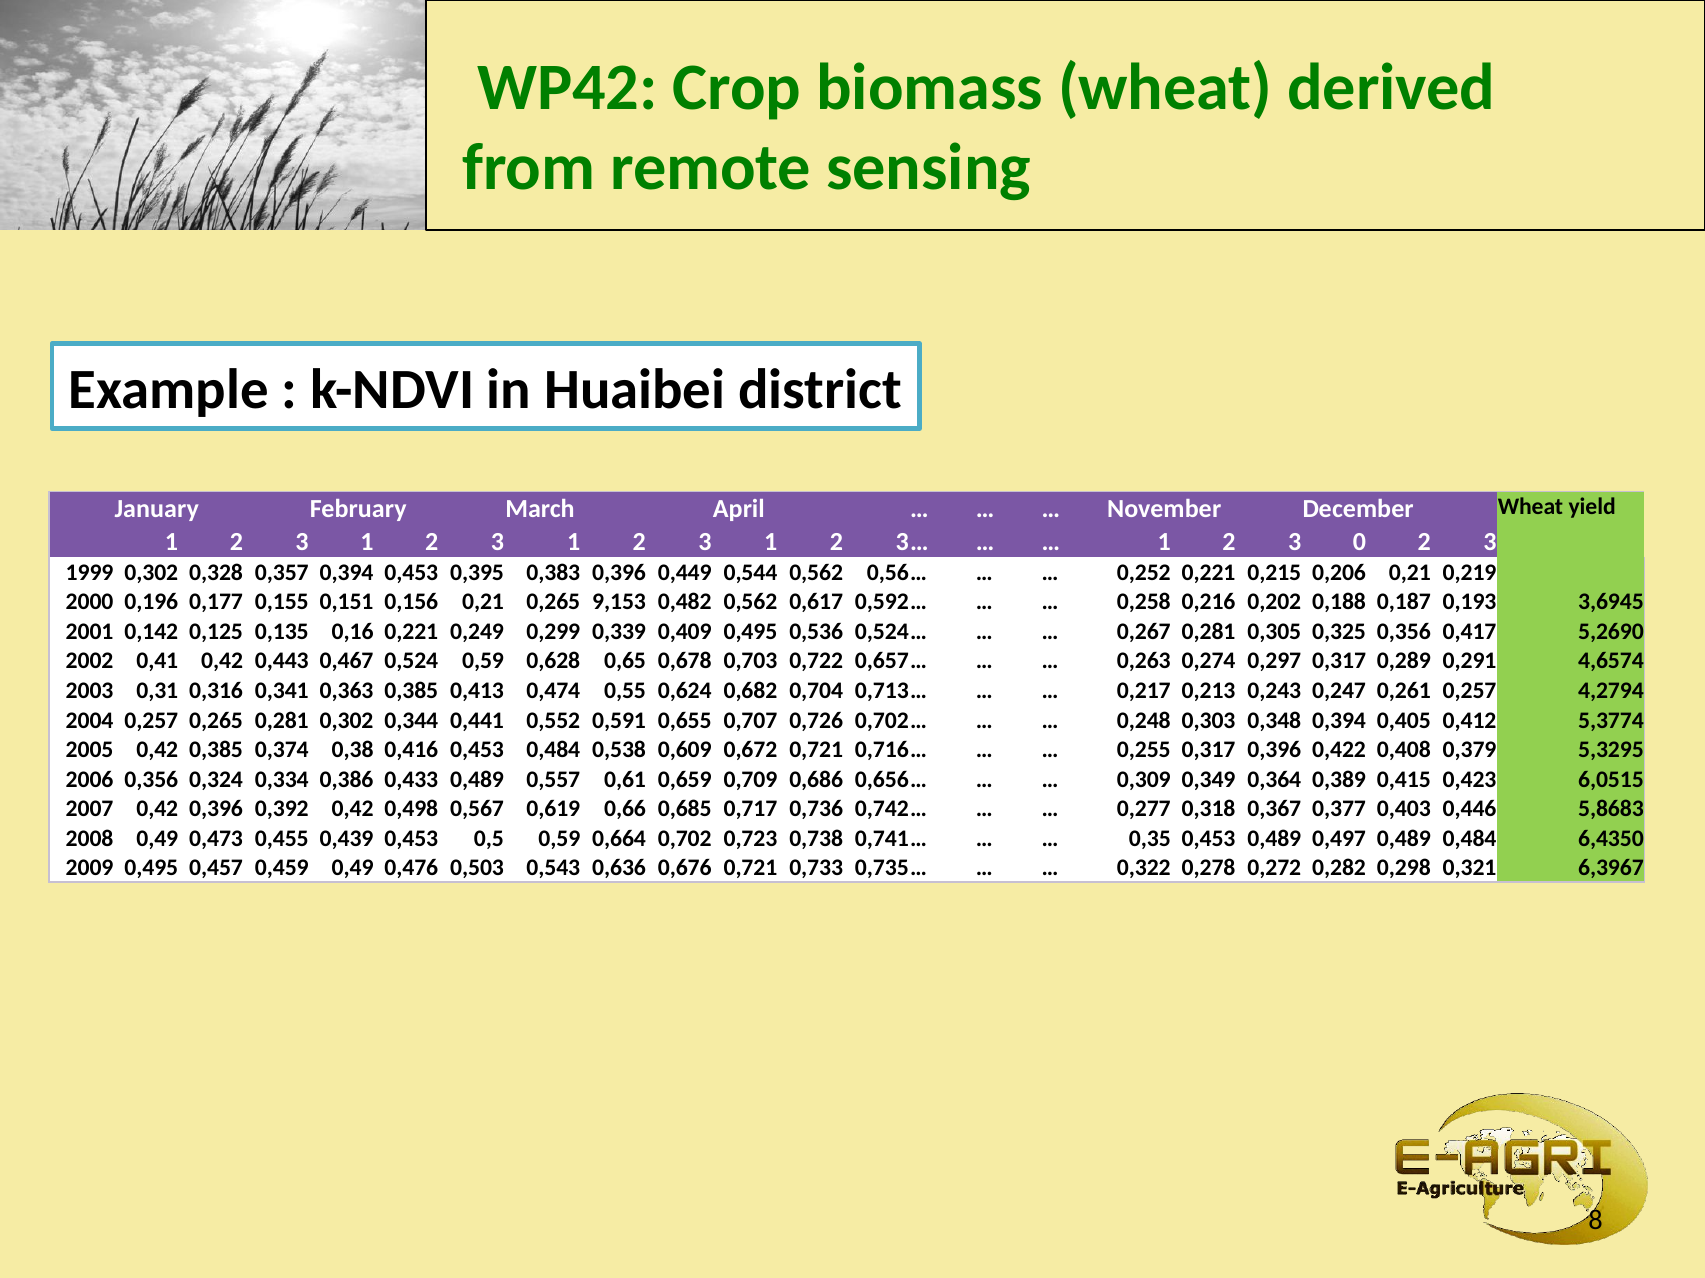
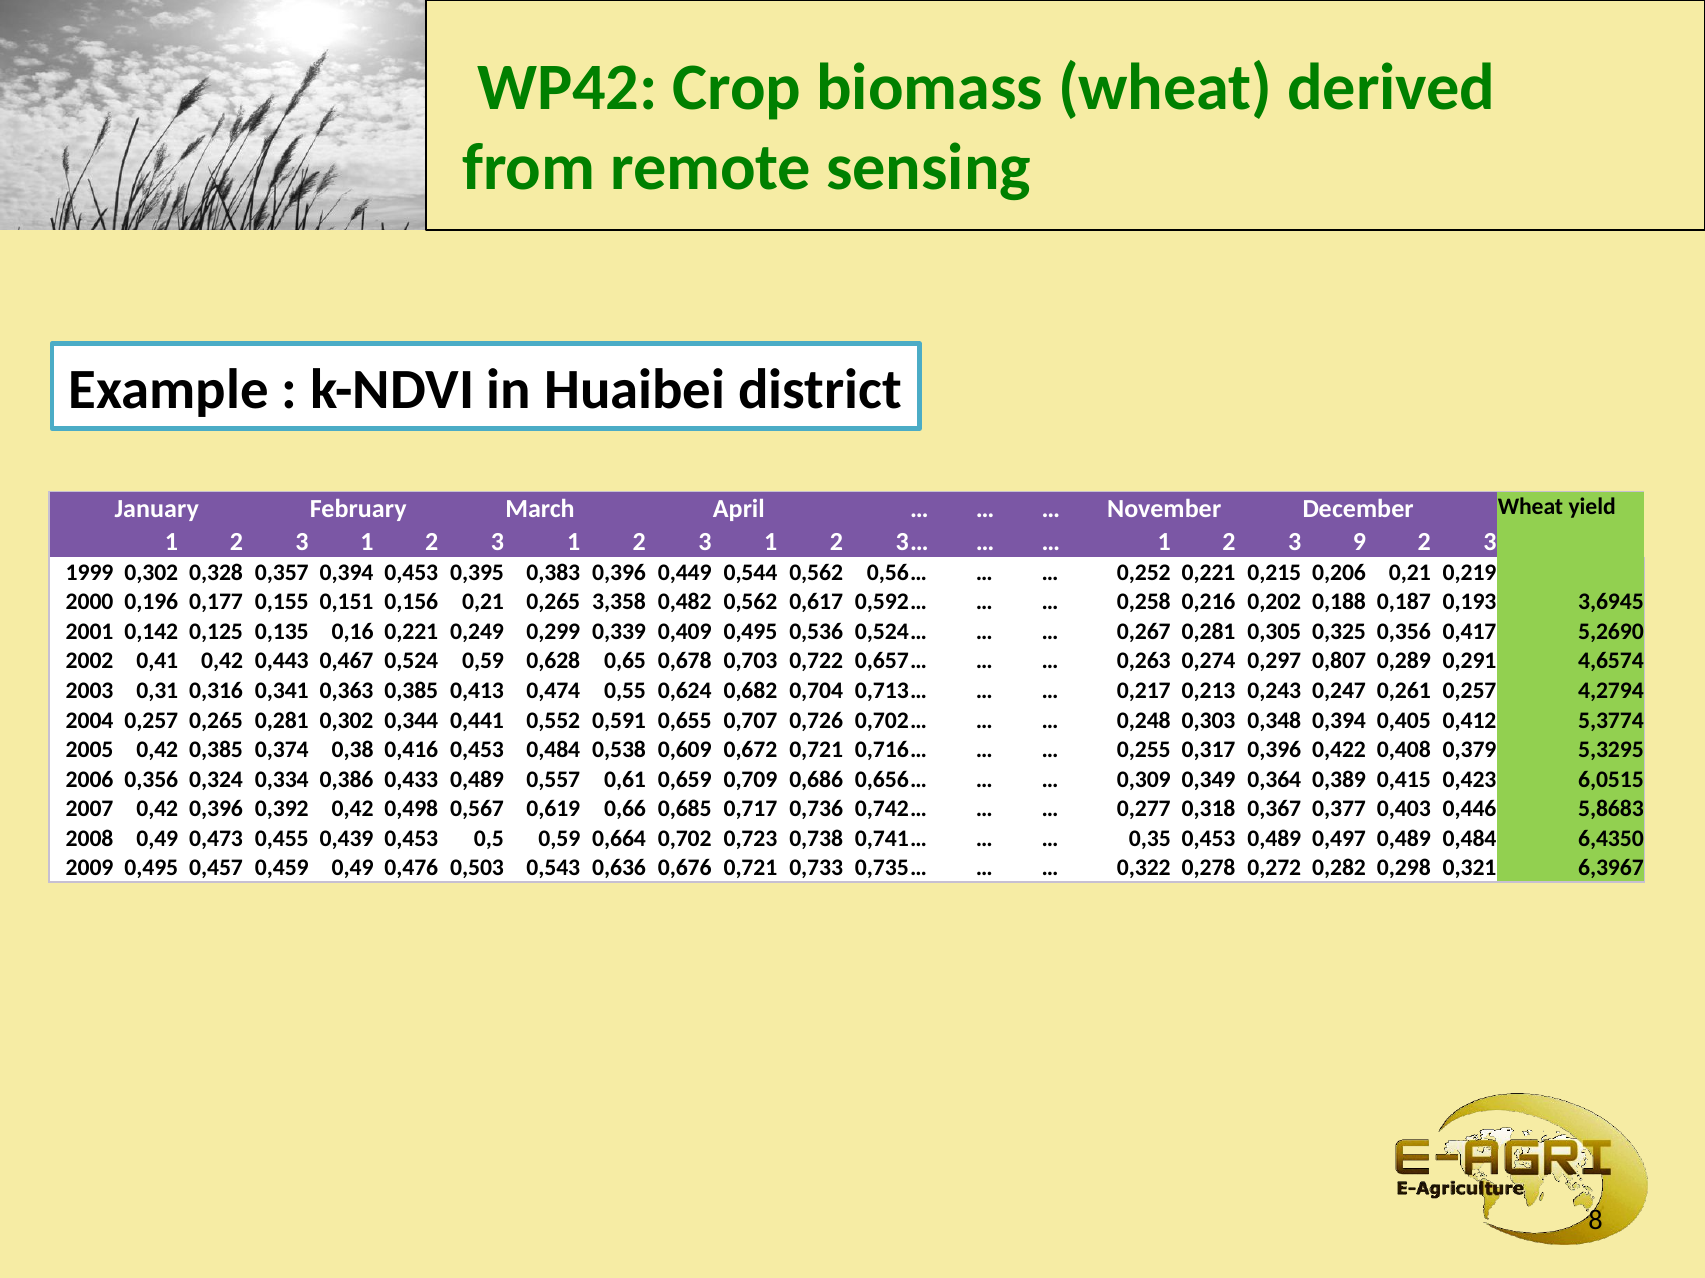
0: 0 -> 9 (1359, 542)
9,153: 9,153 -> 3,358 (619, 602)
0,297 0,317: 0,317 -> 0,807 (1339, 662)
